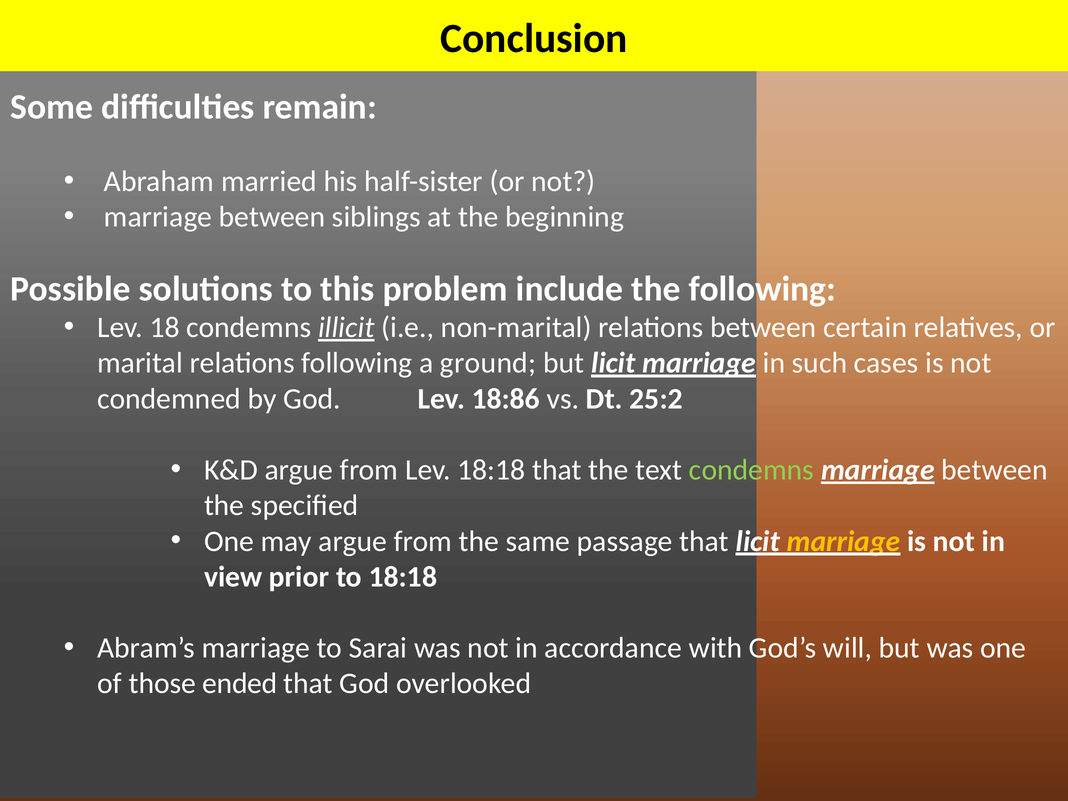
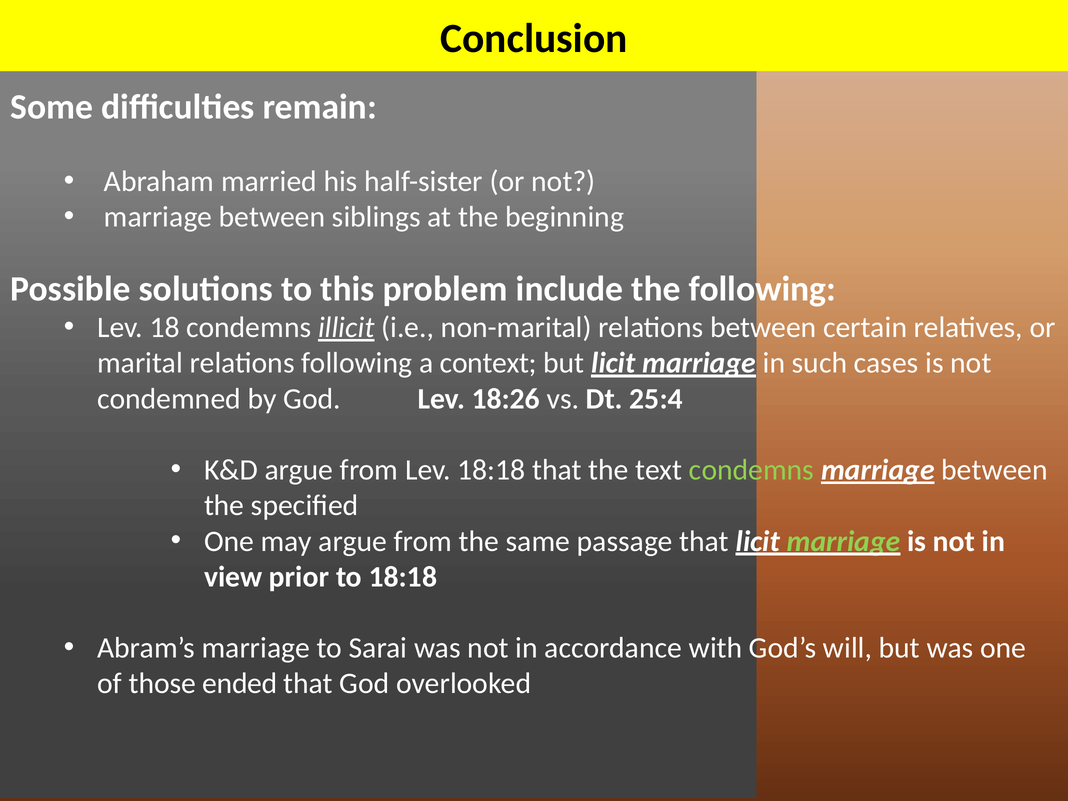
ground: ground -> context (488, 363)
18:86: 18:86 -> 18:26 (506, 399)
25:2: 25:2 -> 25:4 (656, 399)
marriage colour: yellow -> light green (844, 541)
